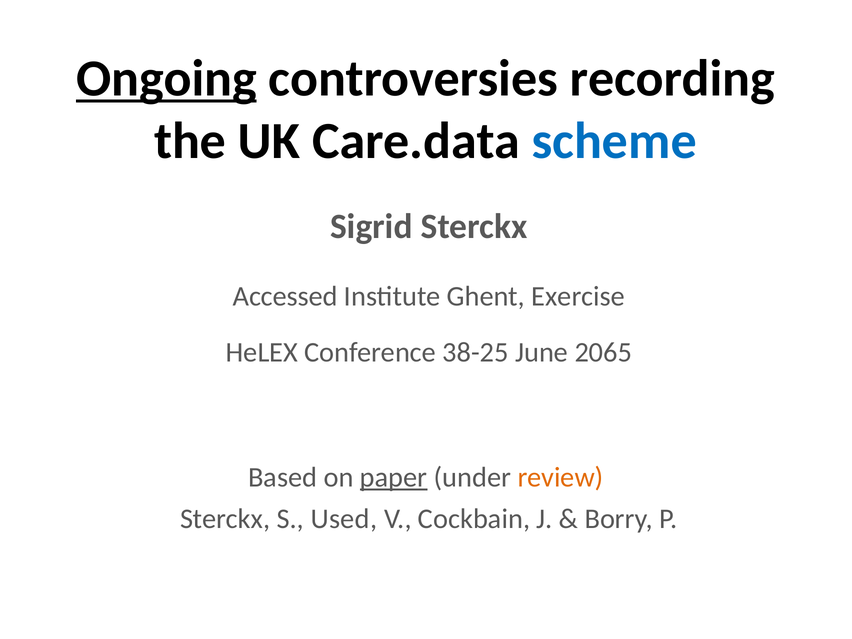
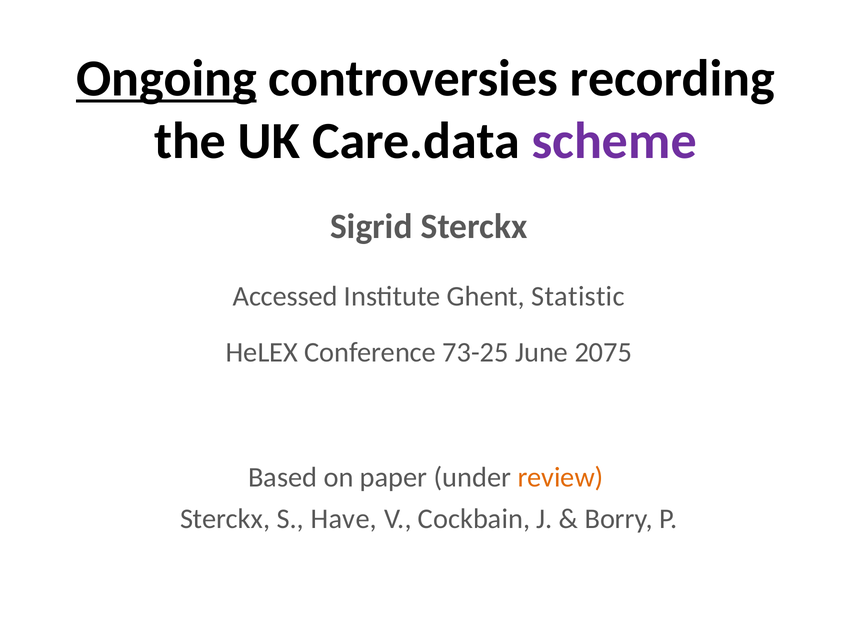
scheme colour: blue -> purple (614, 141)
Exercise: Exercise -> Statistic (578, 296)
38-25: 38-25 -> 73-25 (476, 352)
2065: 2065 -> 2075 (603, 352)
paper underline: present -> none (394, 477)
Used: Used -> Have (344, 519)
